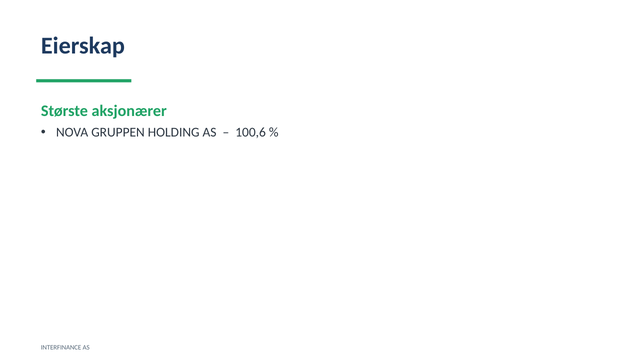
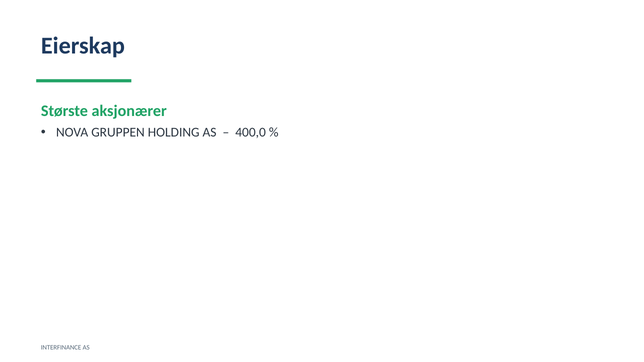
100,6: 100,6 -> 400,0 (251, 132)
